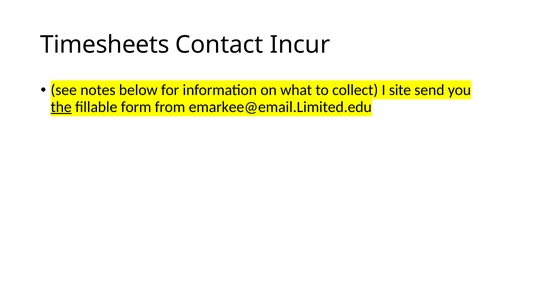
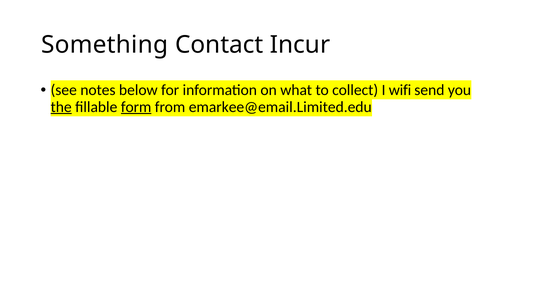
Timesheets: Timesheets -> Something (105, 45)
site: site -> wifi (400, 90)
form underline: none -> present (136, 107)
